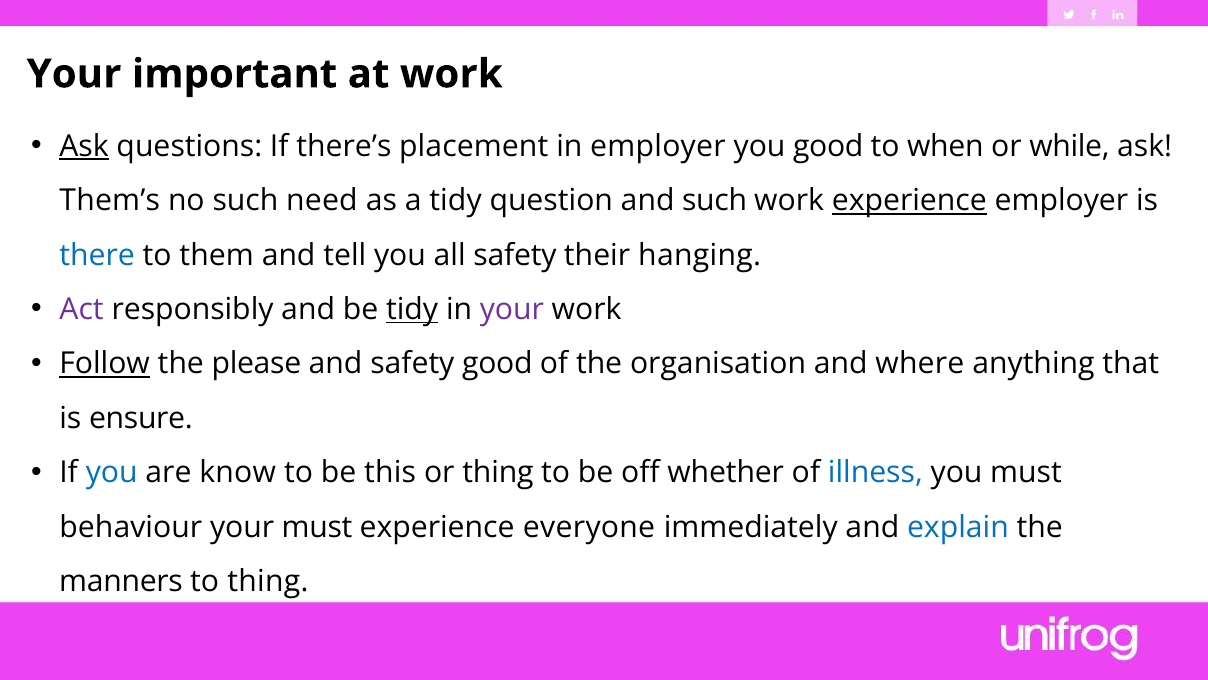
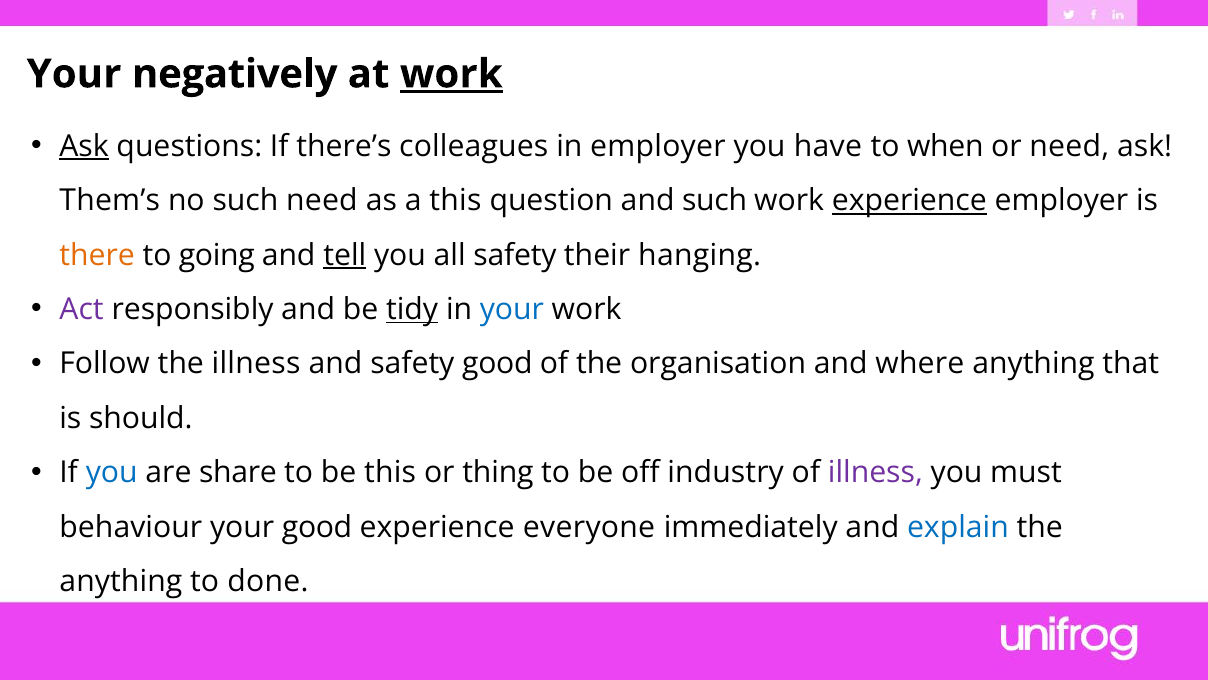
important: important -> negatively (235, 74)
work underline: none -> present (451, 74)
placement: placement -> colleagues (474, 146)
you good: good -> have (828, 146)
or while: while -> need (1069, 146)
a tidy: tidy -> this (455, 201)
there colour: blue -> orange (97, 255)
them: them -> going (217, 255)
tell underline: none -> present (345, 255)
your colour: purple -> blue (512, 309)
Follow underline: present -> none (105, 364)
the please: please -> illness (256, 364)
ensure: ensure -> should (141, 418)
know: know -> share (238, 472)
whether: whether -> industry (726, 472)
illness colour: blue -> purple (875, 472)
your must: must -> good (317, 527)
manners: manners -> anything (121, 581)
to thing: thing -> done (268, 581)
